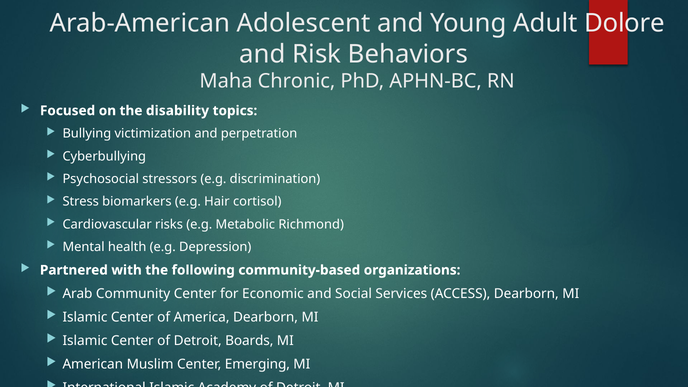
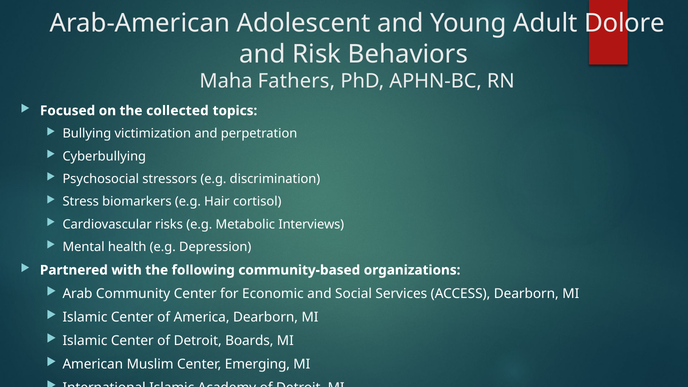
Chronic: Chronic -> Fathers (296, 81)
disability: disability -> collected (177, 111)
Richmond: Richmond -> Interviews (311, 224)
